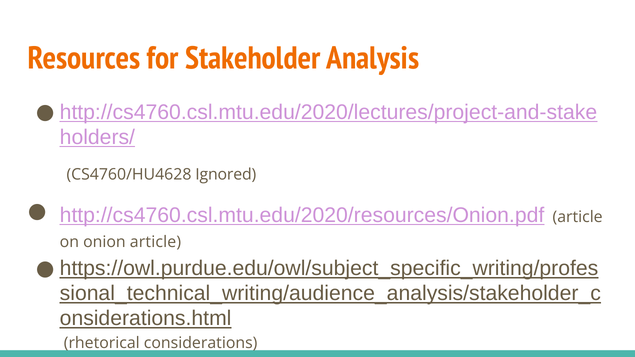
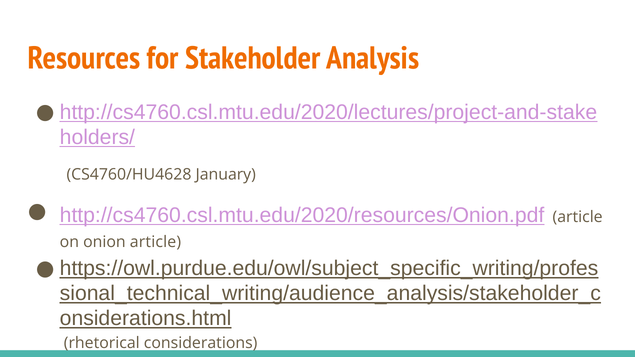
Ignored: Ignored -> January (226, 174)
